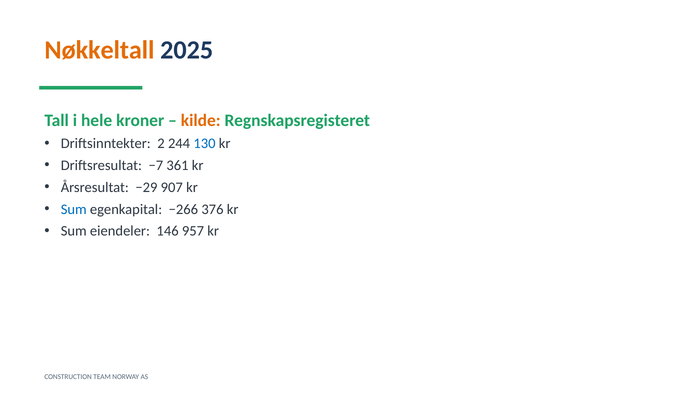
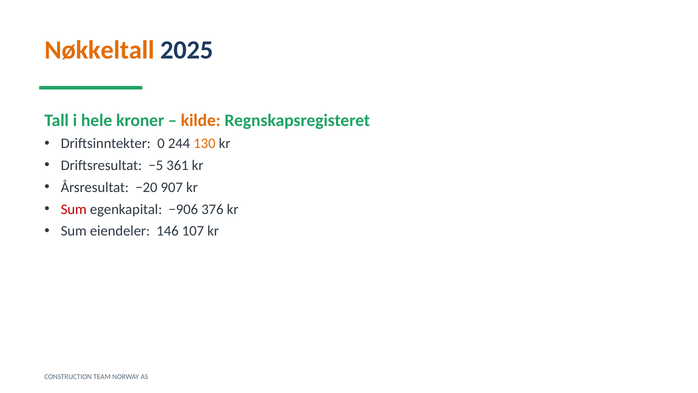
2: 2 -> 0 (161, 144)
130 colour: blue -> orange (204, 144)
−7: −7 -> −5 (156, 165)
−29: −29 -> −20 (146, 187)
Sum colour: blue -> red (74, 209)
−266: −266 -> −906 (183, 209)
957: 957 -> 107 (193, 231)
